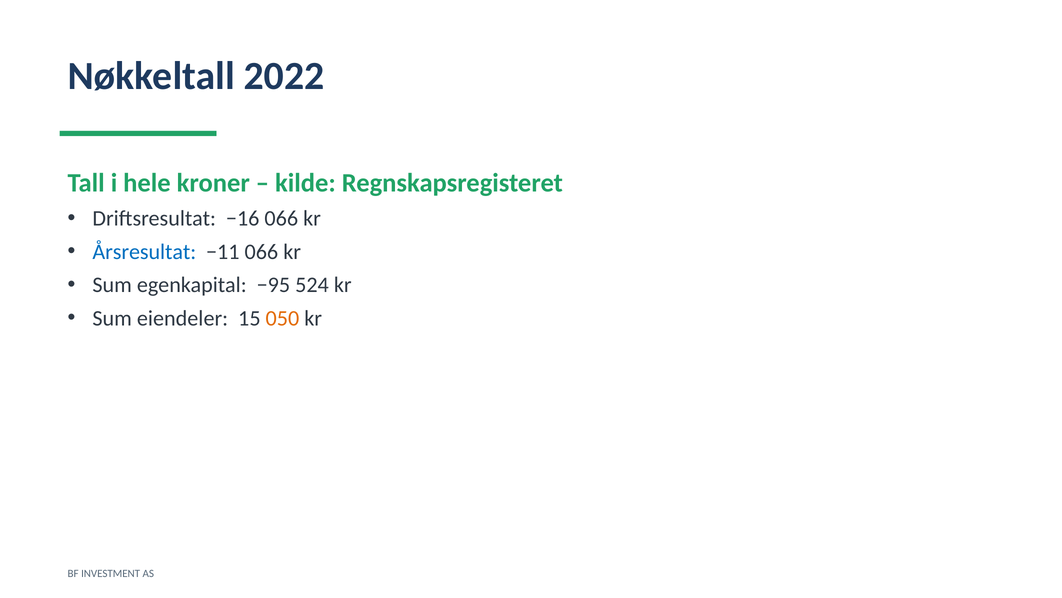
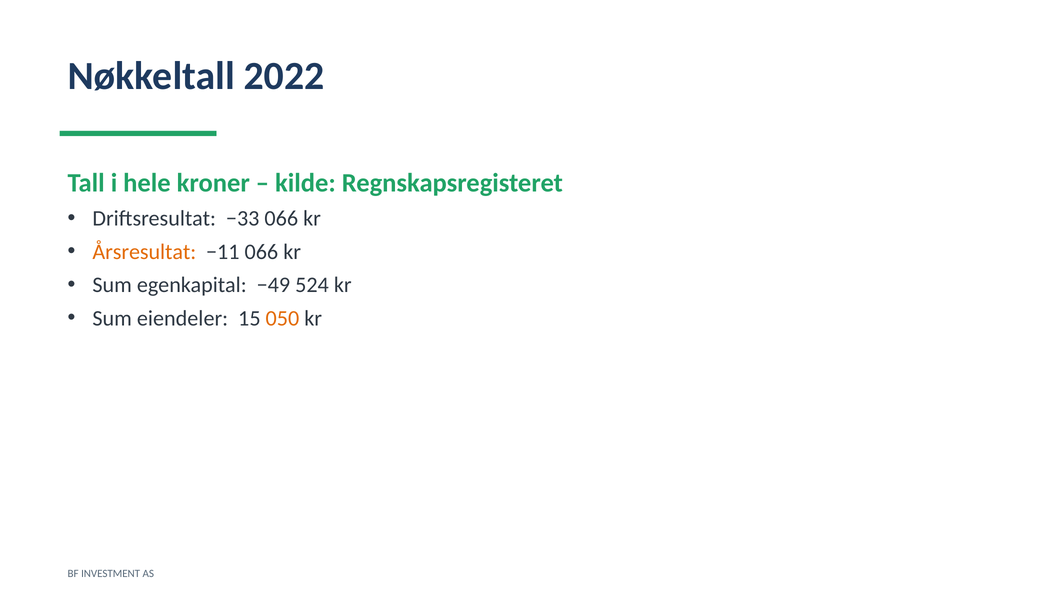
−16: −16 -> −33 (243, 218)
Årsresultat colour: blue -> orange (144, 252)
−95: −95 -> −49 (273, 285)
